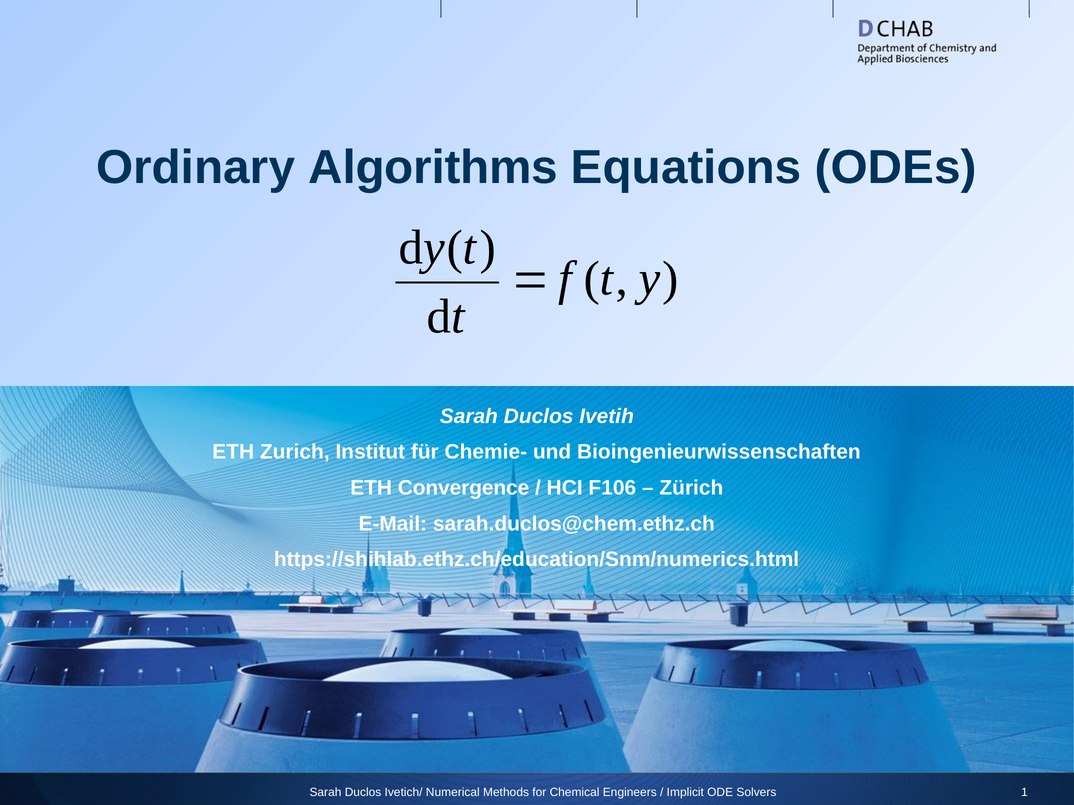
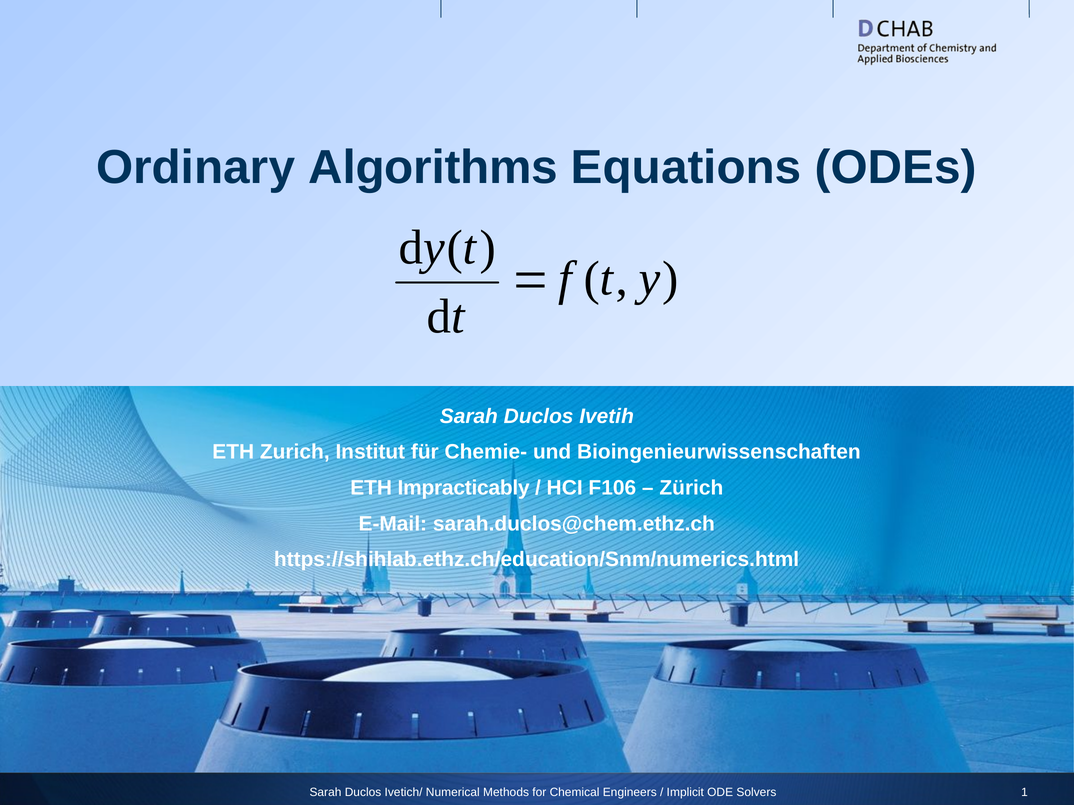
Convergence: Convergence -> Impracticably (464, 488)
